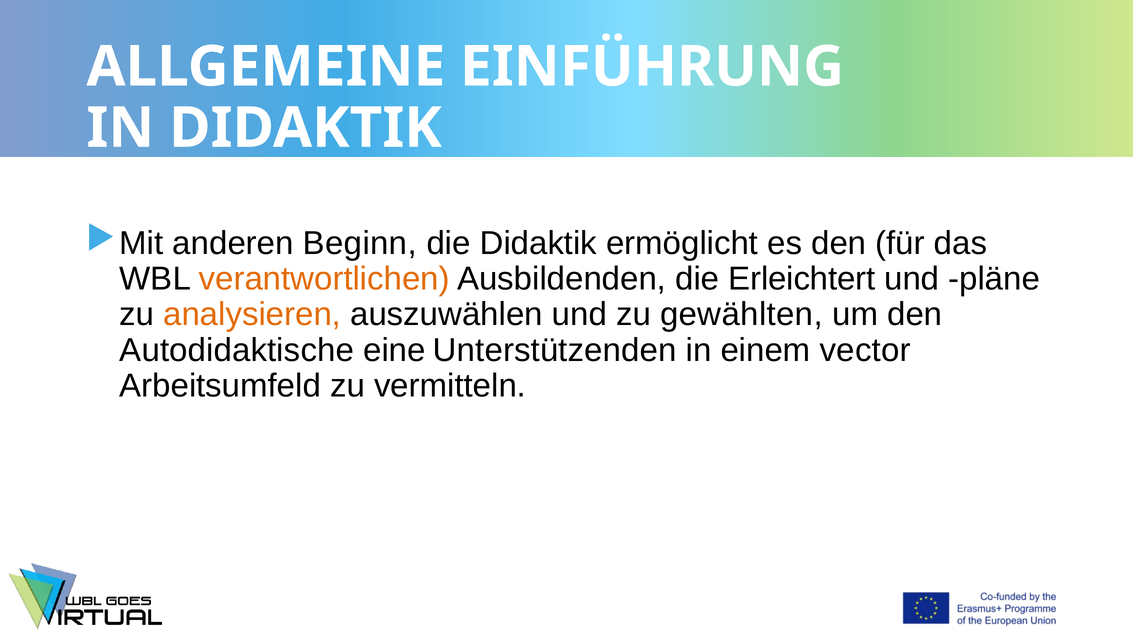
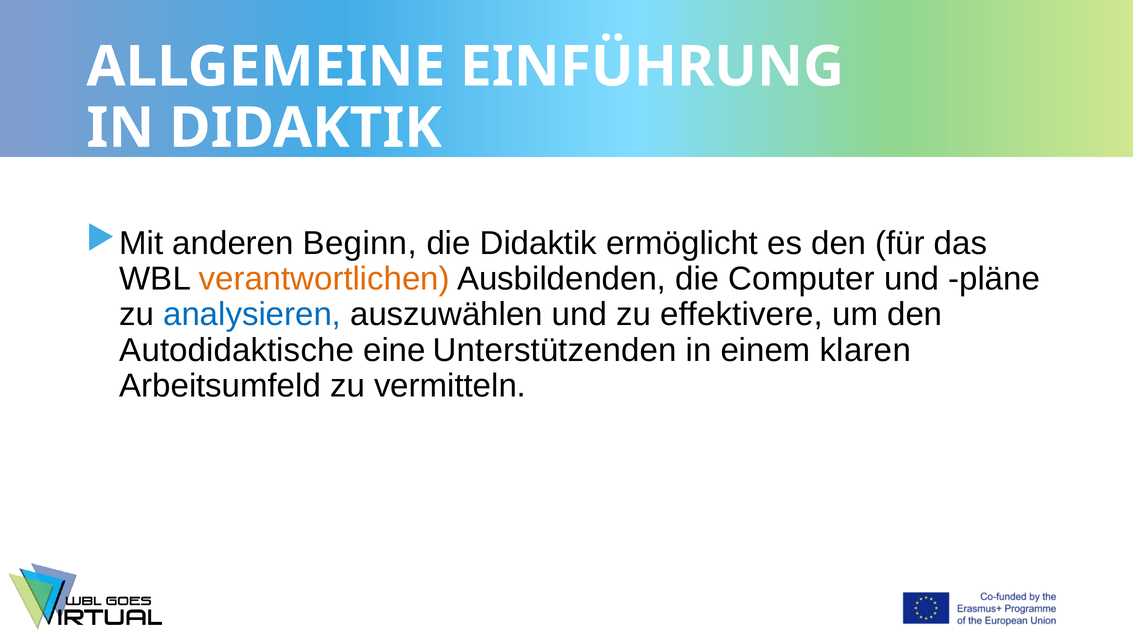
Erleichtert: Erleichtert -> Computer (802, 279)
analysieren colour: orange -> blue (252, 314)
gewählten: gewählten -> effektivere (742, 314)
vector: vector -> klaren (865, 350)
